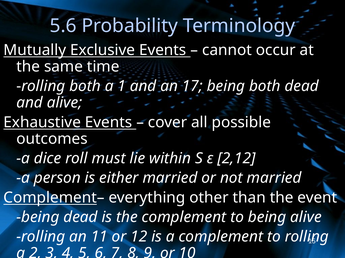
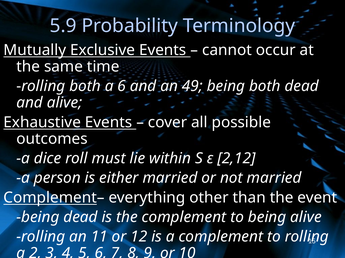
5.6: 5.6 -> 5.9 (63, 26)
a 1: 1 -> 6 (122, 86)
17: 17 -> 49 (192, 86)
